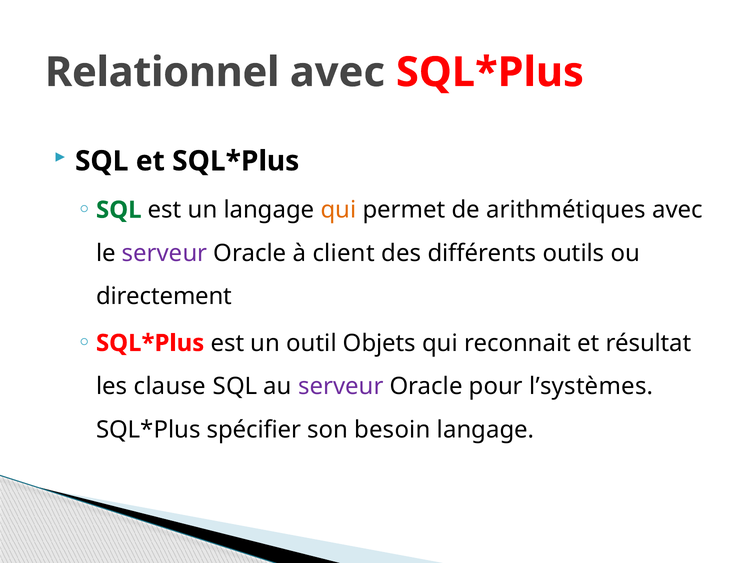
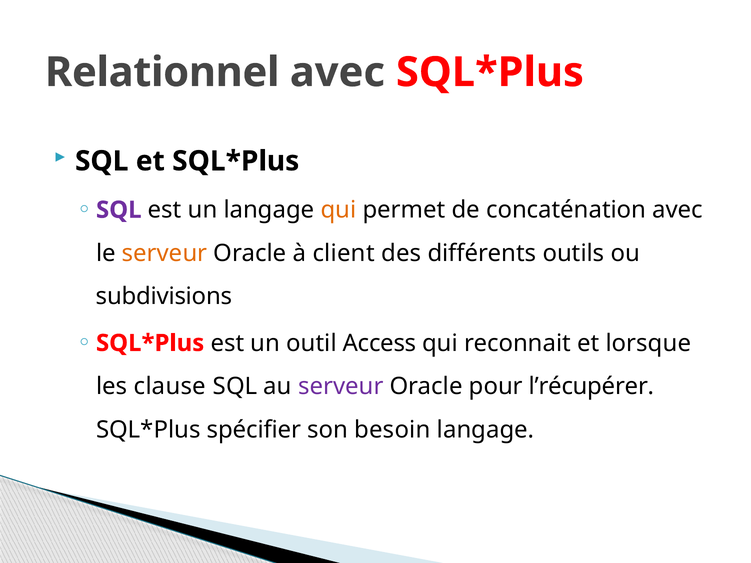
SQL colour: green -> purple (119, 210)
arithmétiques: arithmétiques -> concaténation (566, 210)
serveur colour: purple -> orange (165, 253)
directement: directement -> subdivisions (164, 297)
Objets: Objets -> Access (380, 343)
résultat: résultat -> lorsque (648, 343)
l’systèmes: l’systèmes -> l’récupérer (592, 387)
